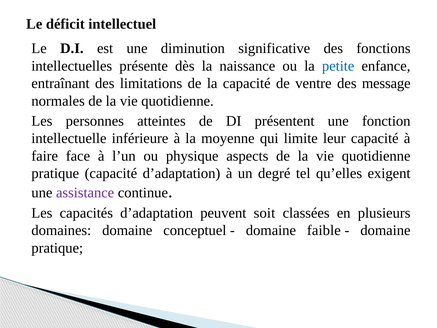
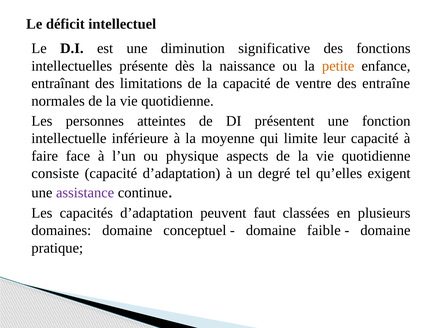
petite colour: blue -> orange (338, 66)
message: message -> entraîne (386, 83)
pratique: pratique -> consiste (55, 173)
soit: soit -> faut (265, 213)
